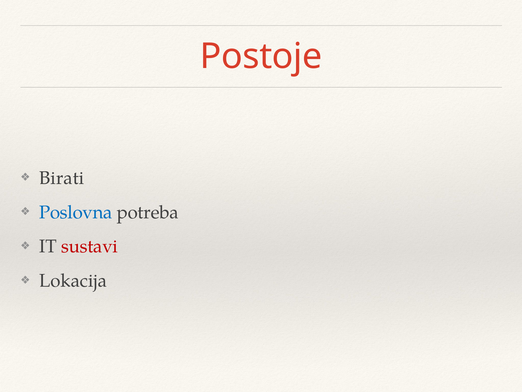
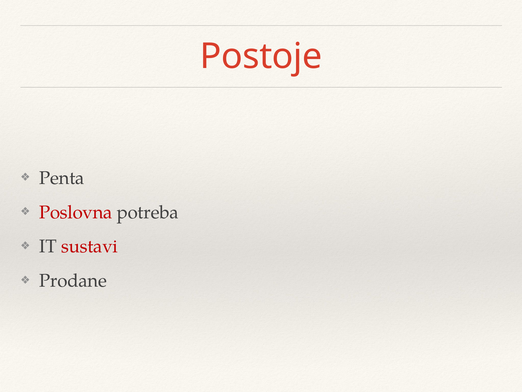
Birati: Birati -> Penta (62, 178)
Poslovna colour: blue -> red (76, 212)
Lokacija: Lokacija -> Prodane (73, 281)
